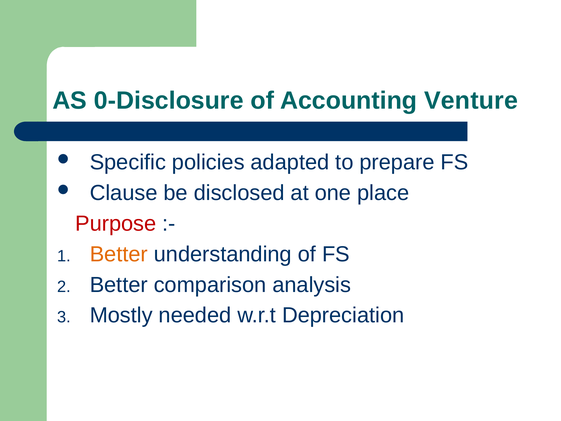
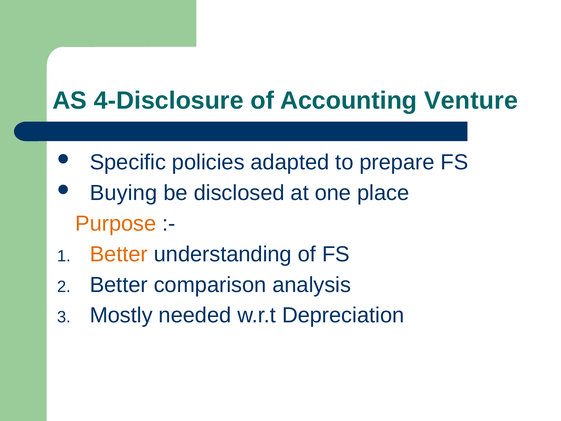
0-Disclosure: 0-Disclosure -> 4-Disclosure (169, 100)
Clause: Clause -> Buying (124, 193)
Purpose colour: red -> orange (116, 223)
